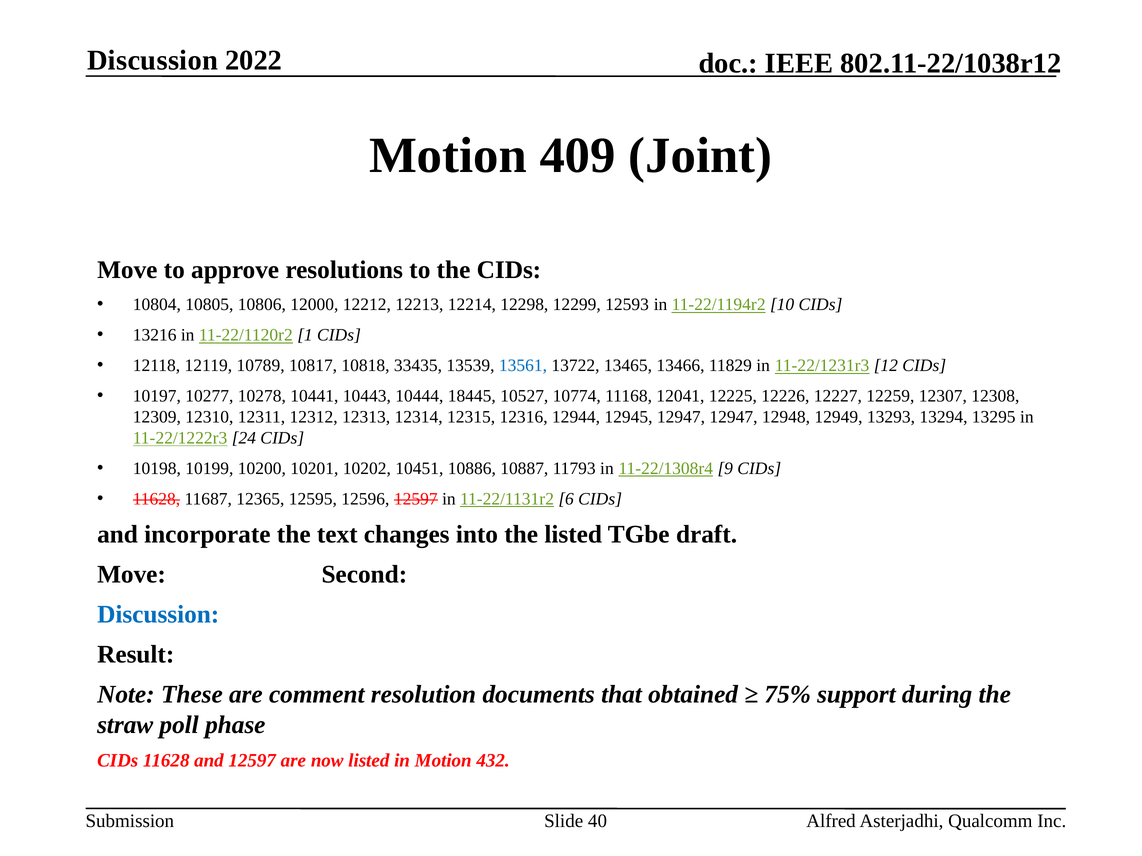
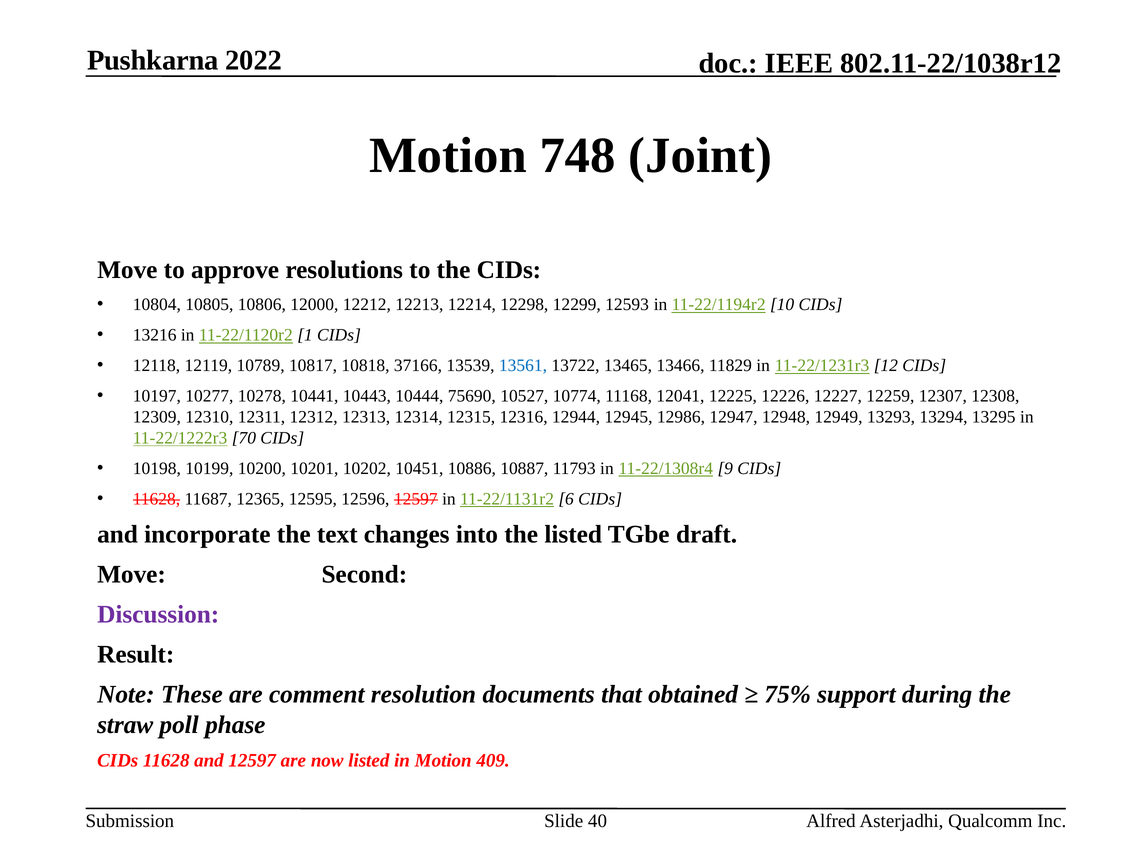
Discussion: Discussion -> Pushkarna (153, 61)
409: 409 -> 748 (578, 156)
33435: 33435 -> 37166 (418, 366)
18445: 18445 -> 75690 (472, 396)
12945 12947: 12947 -> 12986 (681, 417)
24: 24 -> 70 (244, 438)
Discussion colour: blue -> purple (158, 615)
432: 432 -> 409 (493, 761)
